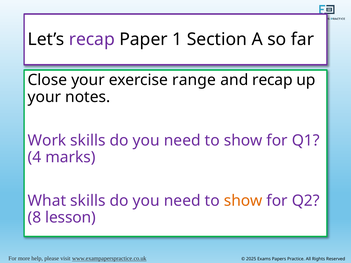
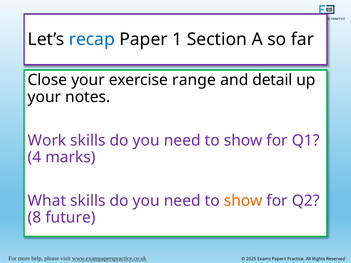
recap colour: purple -> blue (92, 39)
and recap: recap -> detail (272, 80)
lesson: lesson -> future (70, 218)
